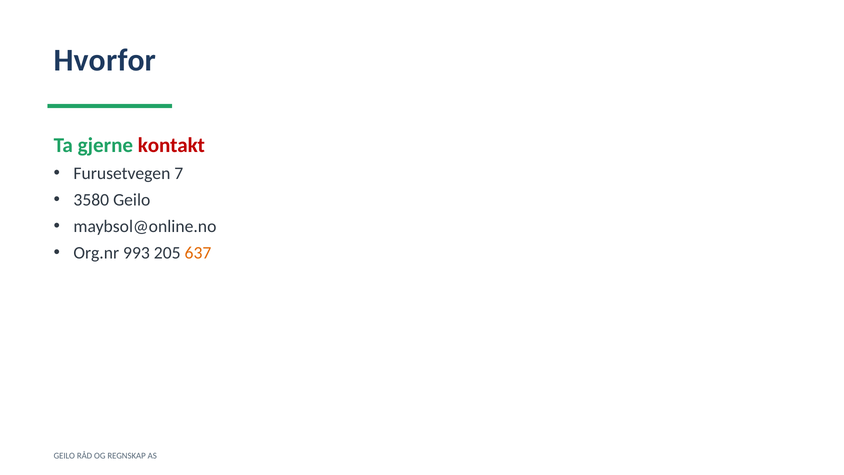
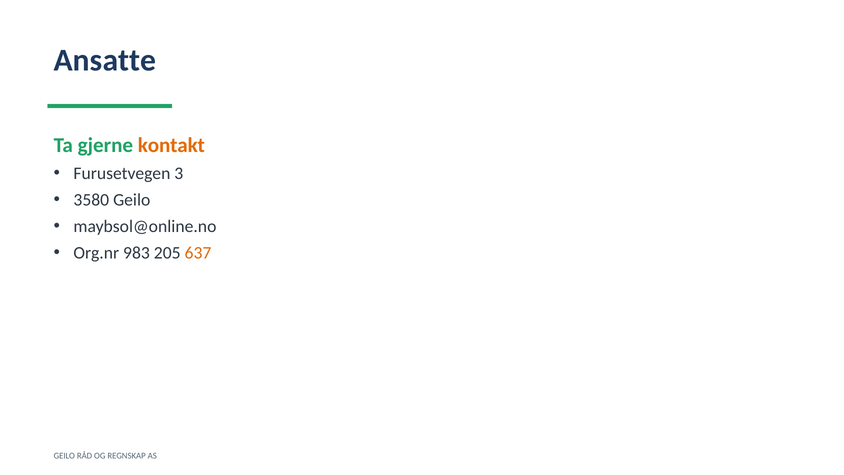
Hvorfor: Hvorfor -> Ansatte (105, 60)
kontakt colour: red -> orange (171, 145)
7: 7 -> 3 (179, 174)
993: 993 -> 983 (136, 253)
